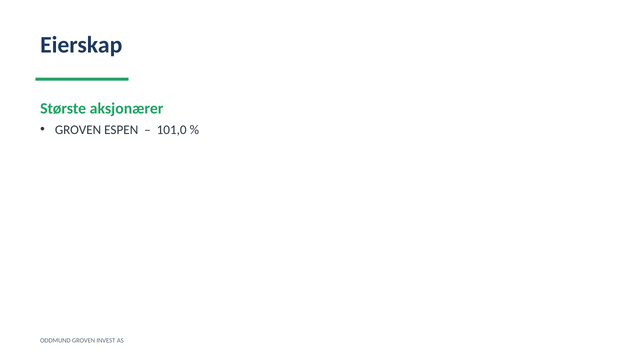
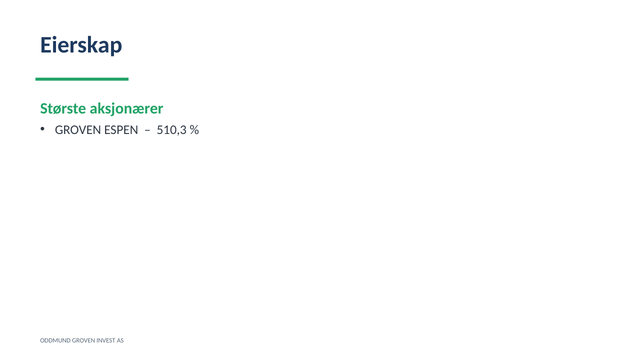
101,0: 101,0 -> 510,3 (172, 130)
